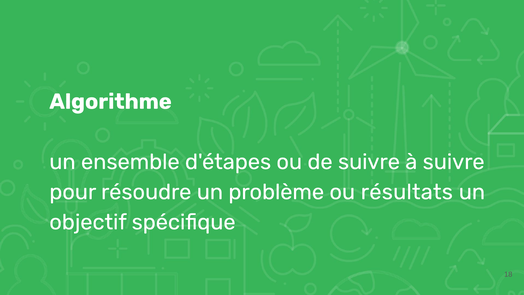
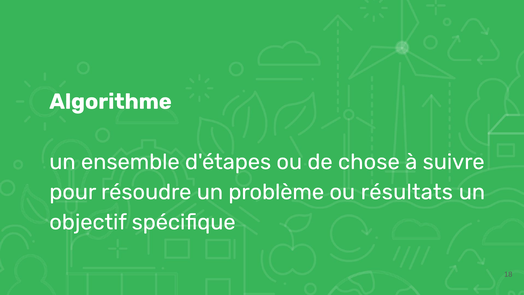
de suivre: suivre -> chose (369, 162)
